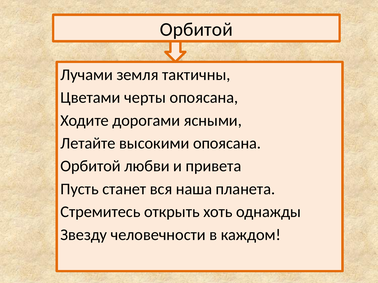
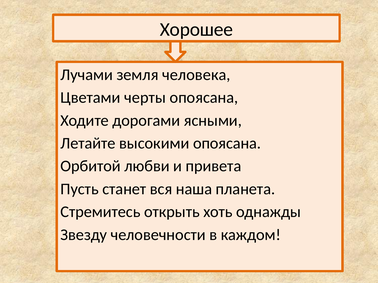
Орбитой: Орбитой -> Хорошее (196, 30)
тактичны: тактичны -> человека (196, 75)
